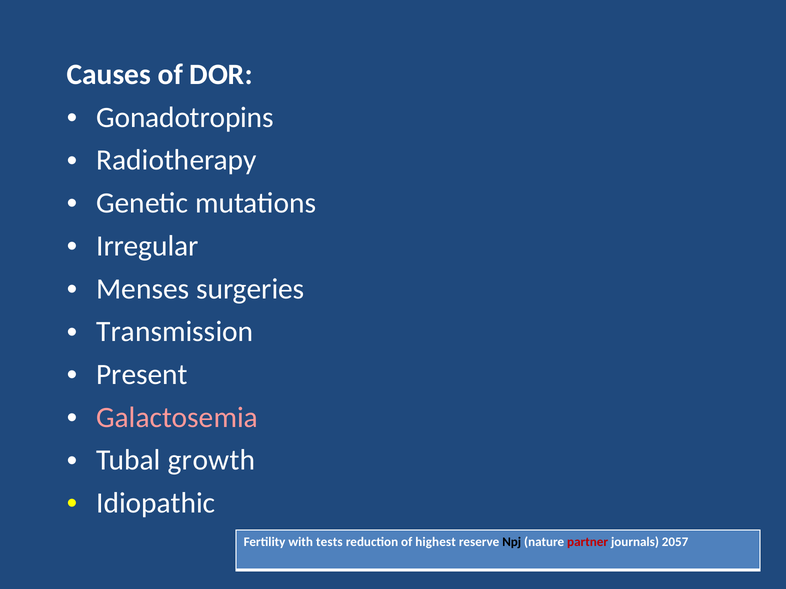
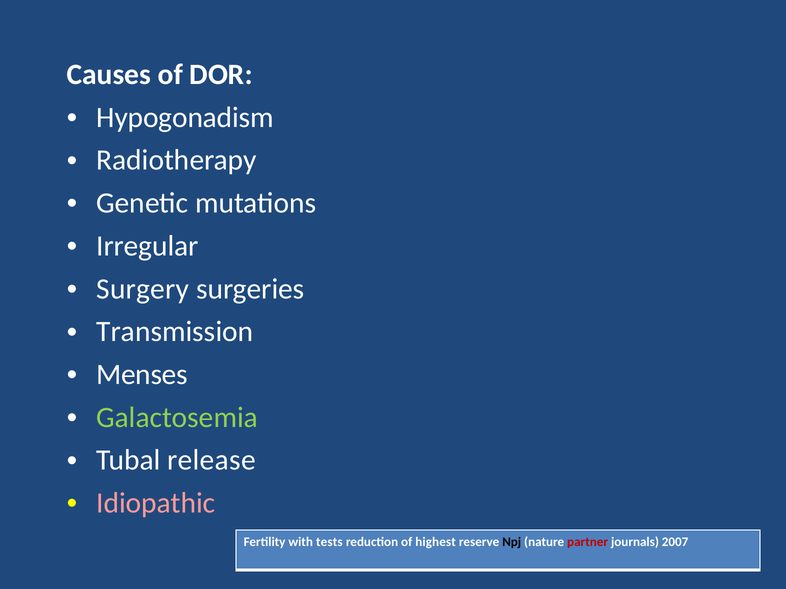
Gonadotropins: Gonadotropins -> Hypogonadism (185, 118)
Menses: Menses -> Surgery (143, 289)
Present: Present -> Menses (142, 375)
Galactosemia colour: pink -> light green (177, 418)
growth: growth -> release (212, 461)
Idiopathic colour: white -> pink (156, 504)
2057: 2057 -> 2007 (675, 543)
